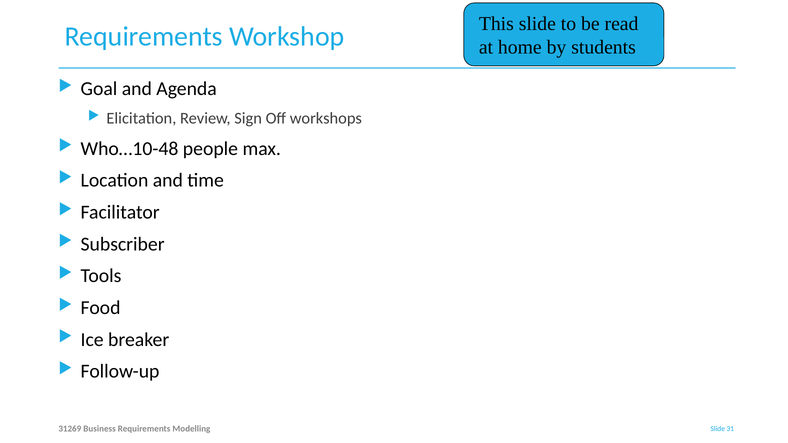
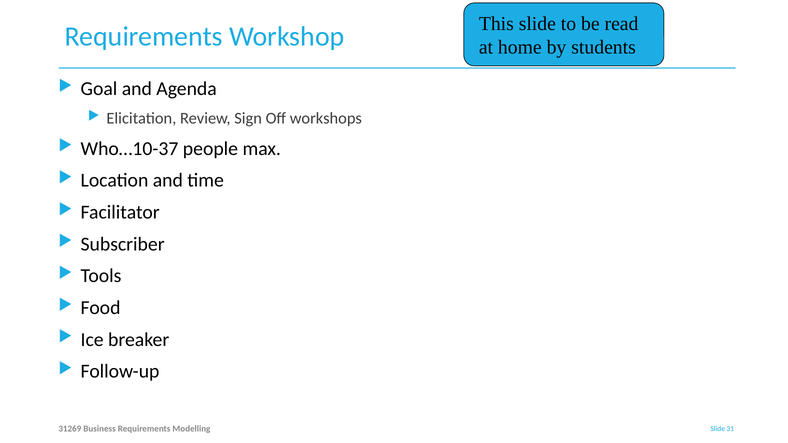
Who…10-48: Who…10-48 -> Who…10-37 (129, 149)
